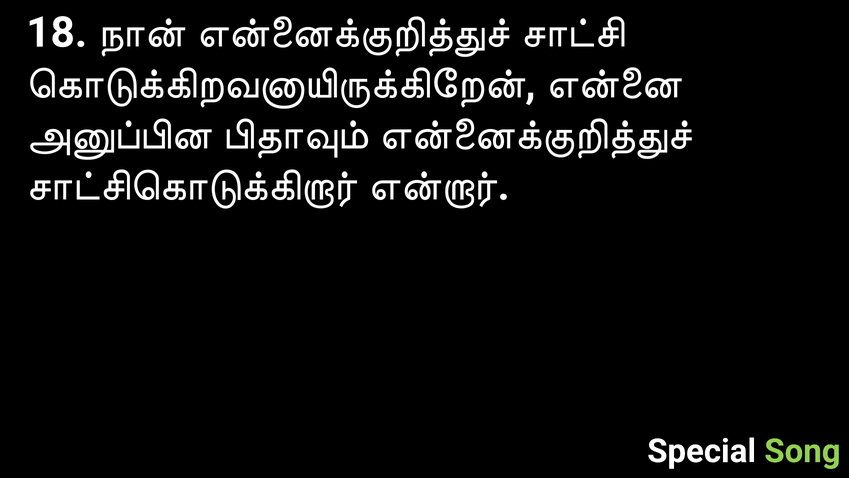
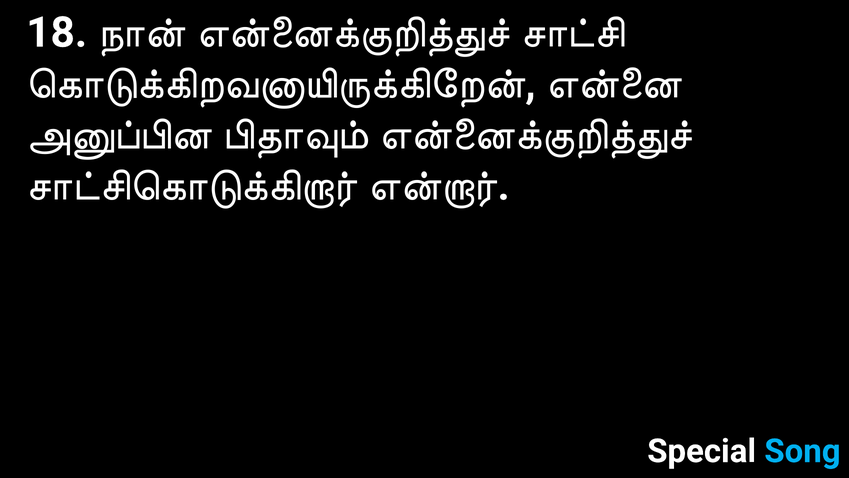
Song colour: light green -> light blue (802, 451)
